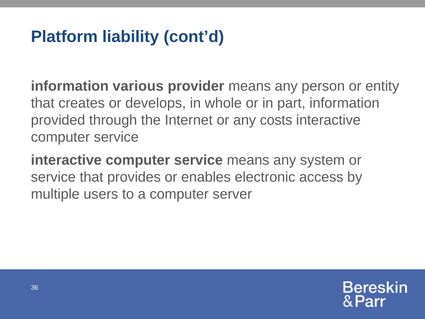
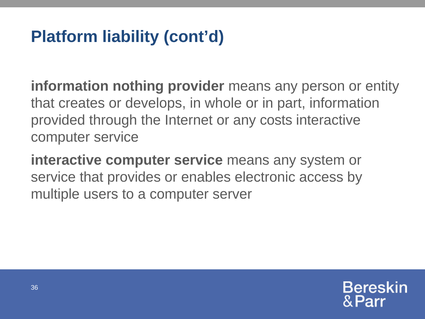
various: various -> nothing (138, 86)
